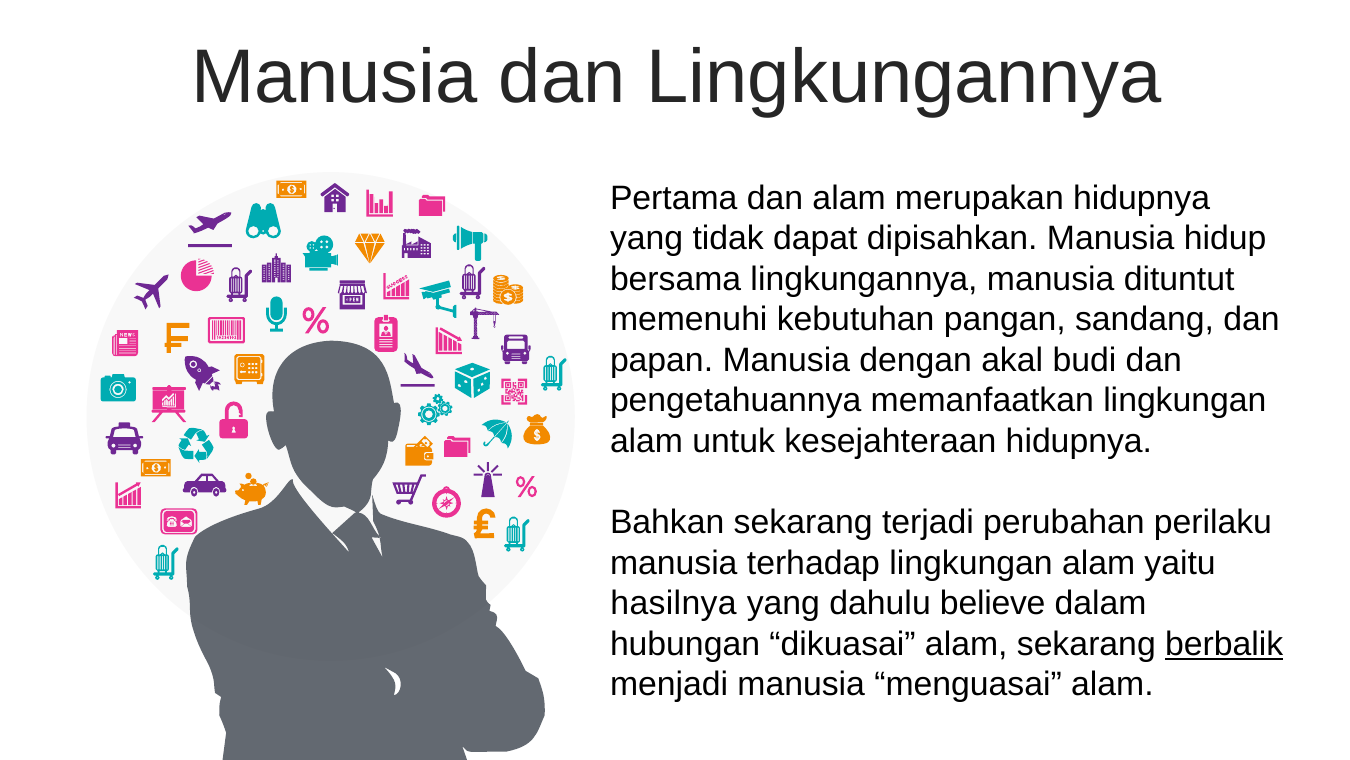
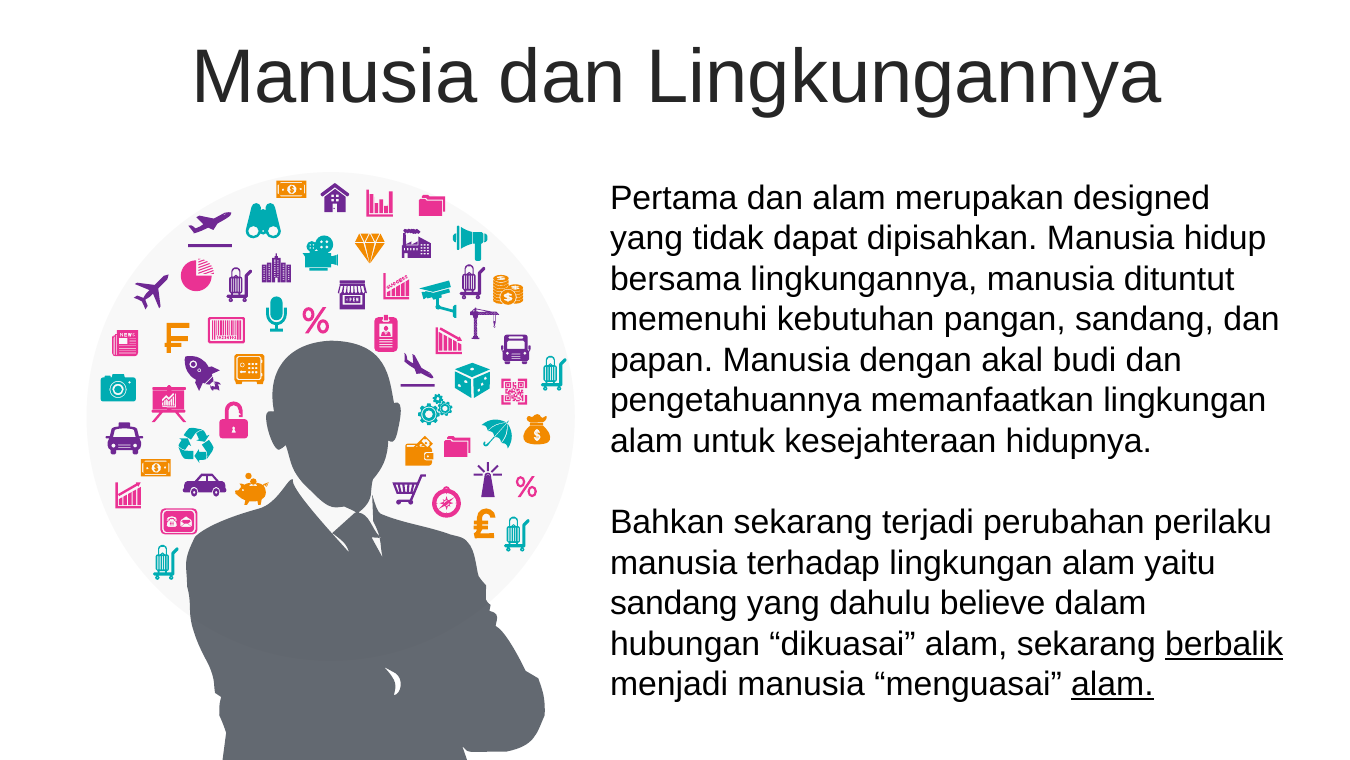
merupakan hidupnya: hidupnya -> designed (1142, 198)
hasilnya: hasilnya -> sandang (674, 603)
alam underline: none -> present (1112, 684)
